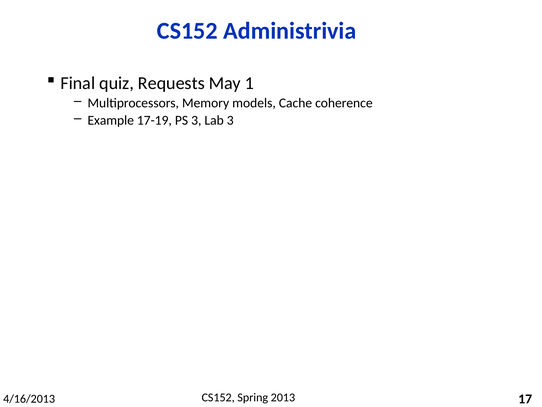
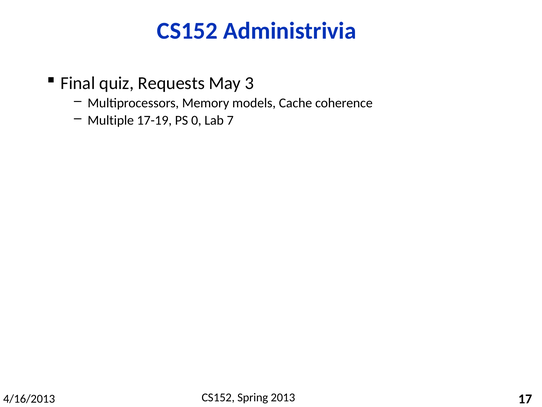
1: 1 -> 3 (249, 83)
Example: Example -> Multiple (111, 120)
PS 3: 3 -> 0 (196, 120)
Lab 3: 3 -> 7 (230, 120)
